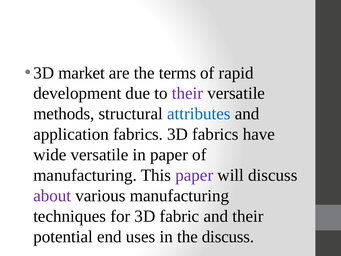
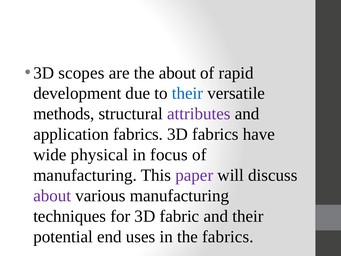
market: market -> scopes (81, 73)
the terms: terms -> about (178, 73)
their colour: purple -> blue (187, 93)
attributes colour: blue -> purple (199, 114)
wide versatile: versatile -> physical (99, 155)
in paper: paper -> focus (169, 155)
the discuss: discuss -> fabrics (228, 236)
